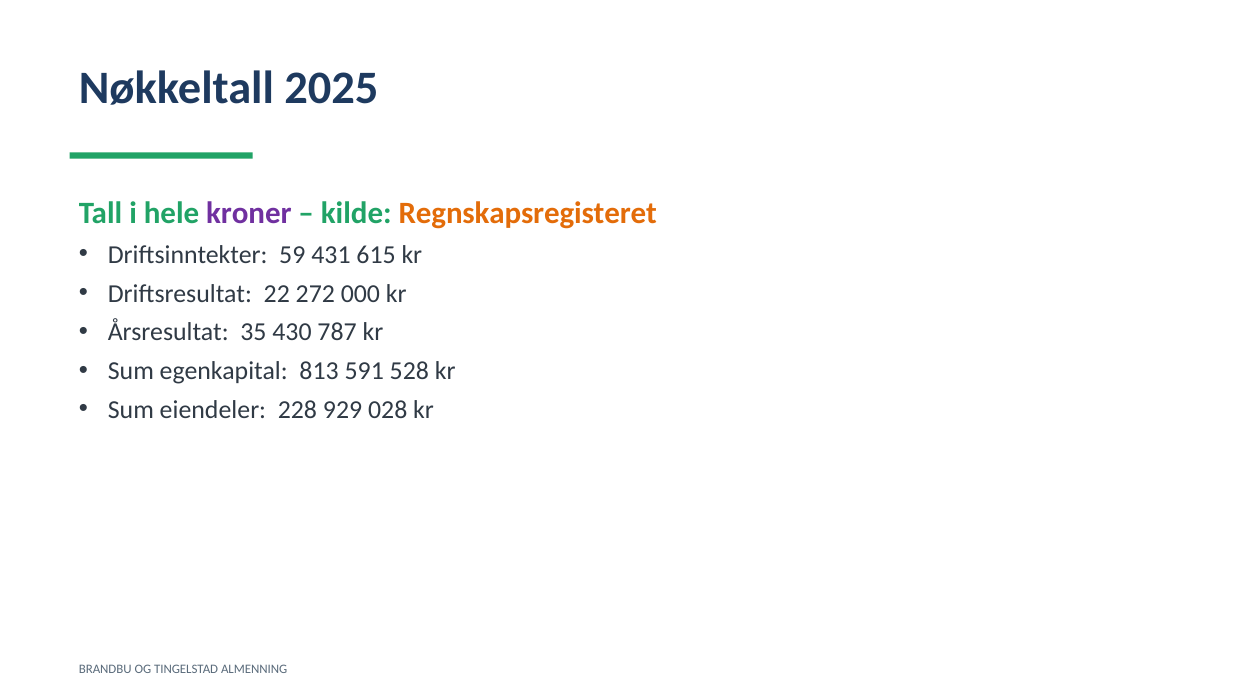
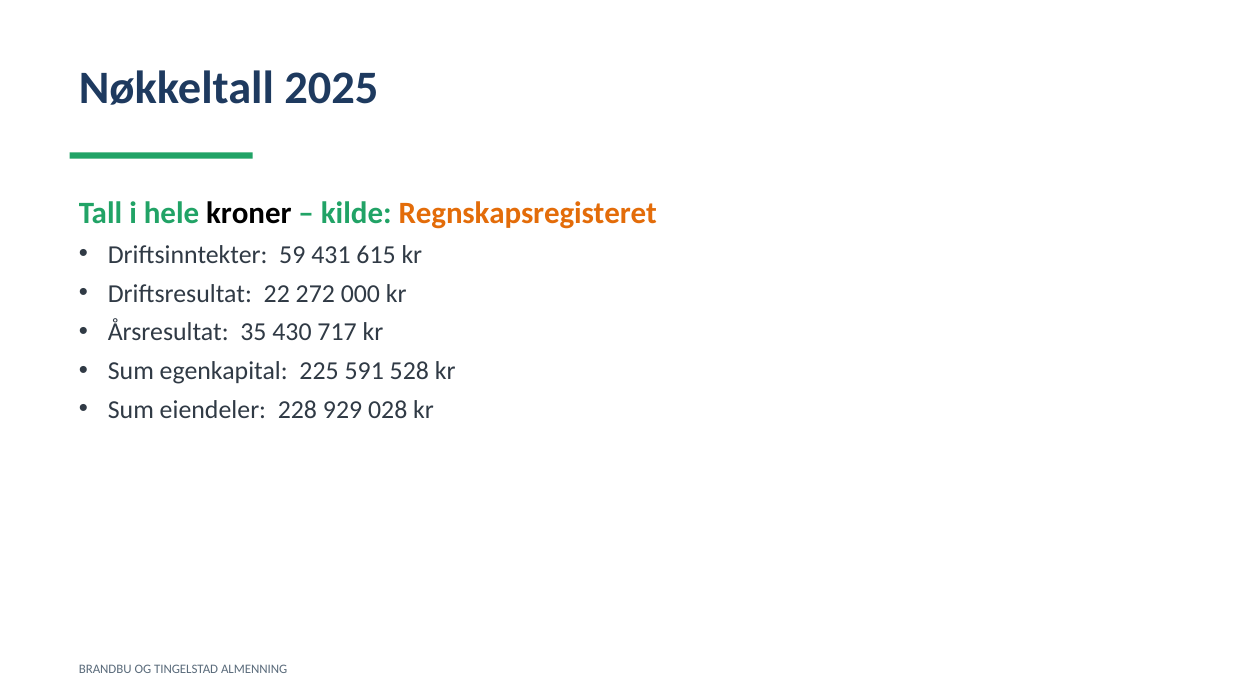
kroner colour: purple -> black (249, 213)
787: 787 -> 717 (337, 332)
813: 813 -> 225 (319, 371)
